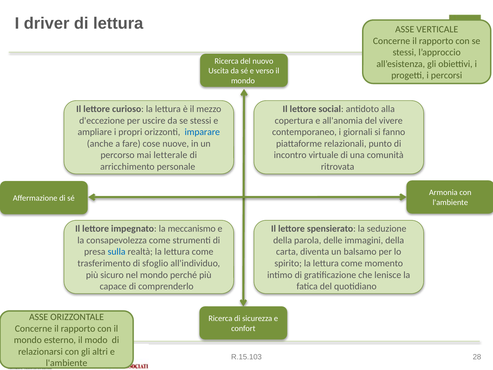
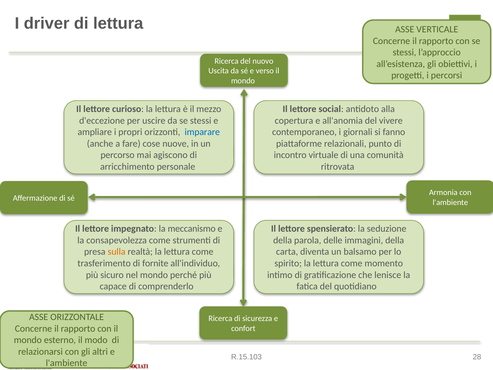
letterale: letterale -> agiscono (170, 155)
sulla colour: blue -> orange (117, 252)
sfoglio: sfoglio -> fornite (155, 263)
